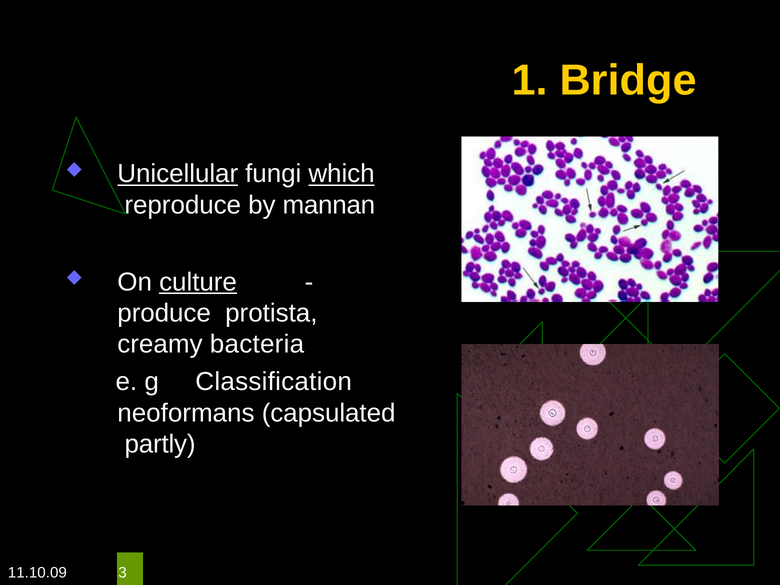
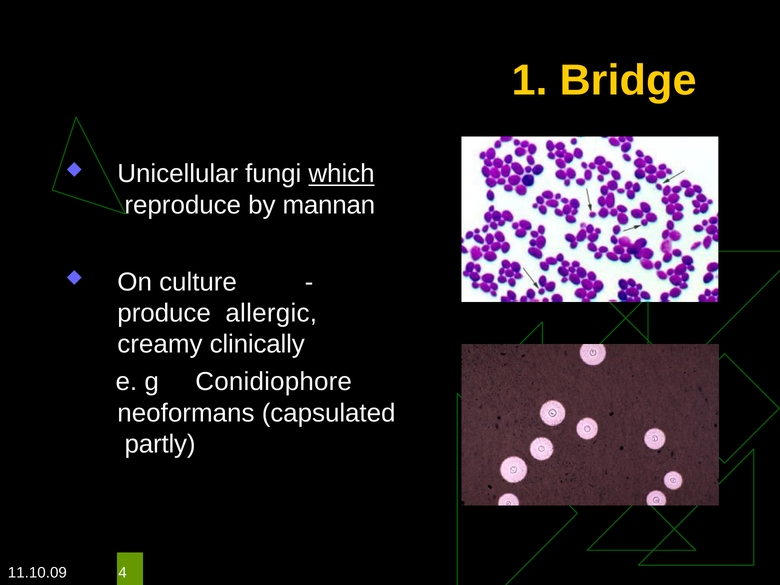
Unicellular underline: present -> none (178, 174)
culture underline: present -> none (198, 282)
protista: protista -> allergic (271, 313)
bacteria: bacteria -> clinically (257, 344)
Classification: Classification -> Conidiophore (274, 382)
3: 3 -> 4 (122, 573)
